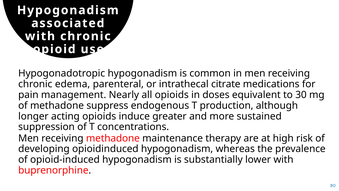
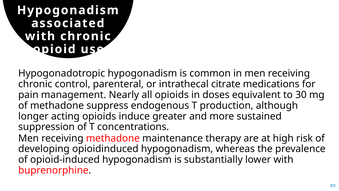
edema: edema -> control (73, 84)
